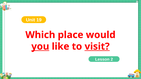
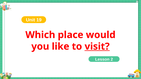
you underline: present -> none (40, 47)
